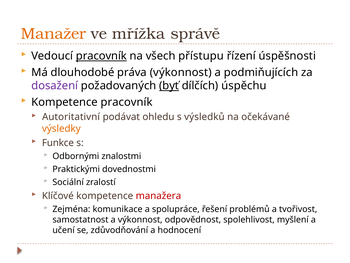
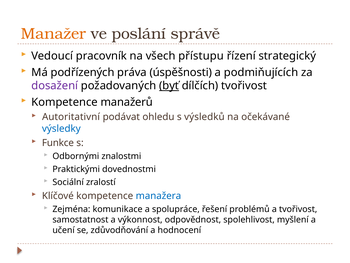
mřížka: mřížka -> poslání (139, 34)
pracovník underline: present -> none (101, 56)
úspěšnosti: úspěšnosti -> strategický (287, 56)
dlouhodobé: dlouhodobé -> podřízených (83, 72)
práva výkonnost: výkonnost -> úspěšnosti (181, 72)
dílčích úspěchu: úspěchu -> tvořivost (244, 86)
Kompetence pracovník: pracovník -> manažerů (127, 102)
výsledky colour: orange -> blue (61, 128)
manažera colour: red -> blue (158, 195)
